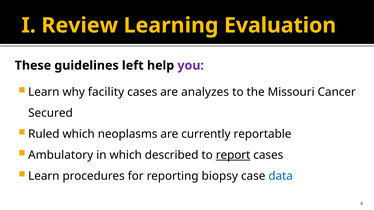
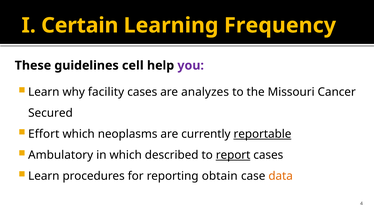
Review: Review -> Certain (80, 25)
Evaluation: Evaluation -> Frequency (280, 25)
left: left -> cell (133, 66)
Ruled: Ruled -> Effort (44, 134)
reportable underline: none -> present (262, 134)
biopsy: biopsy -> obtain (220, 176)
data colour: blue -> orange (281, 176)
